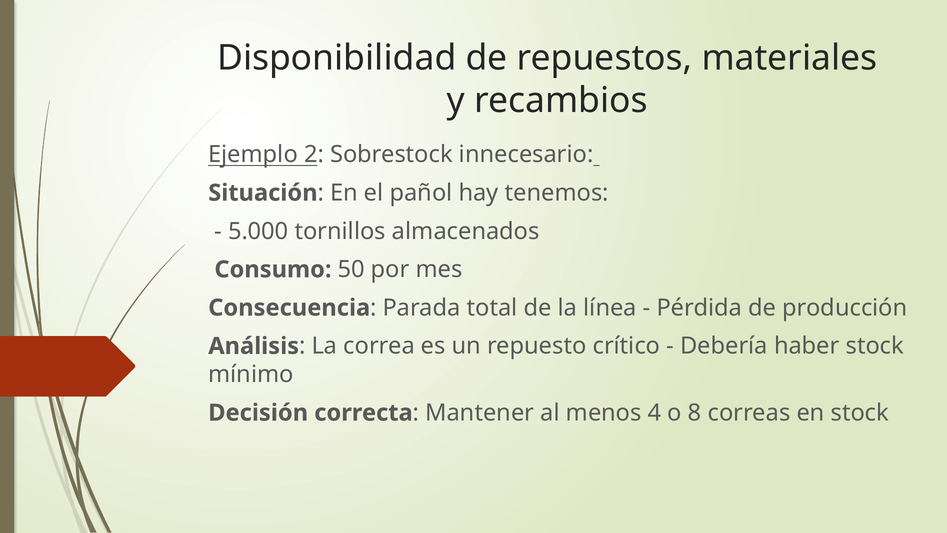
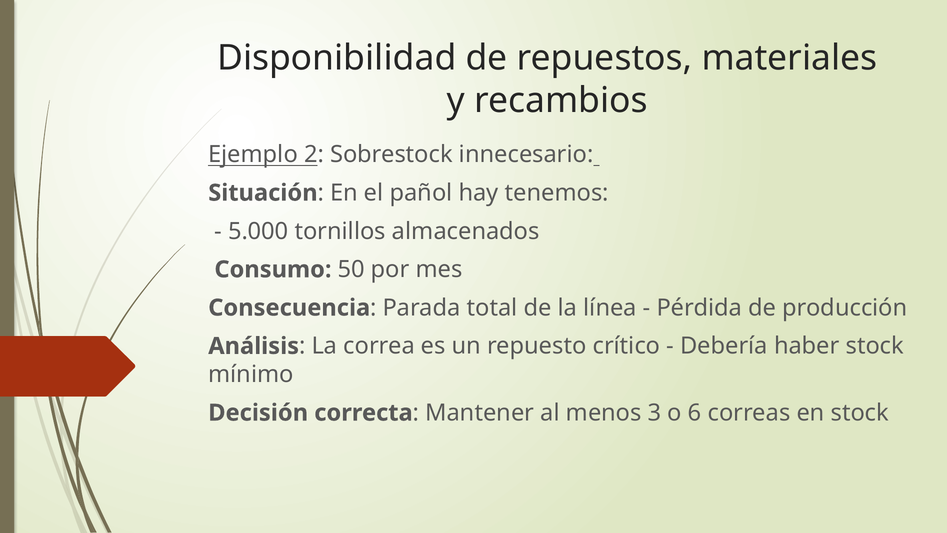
4: 4 -> 3 (655, 413)
8: 8 -> 6 (695, 413)
